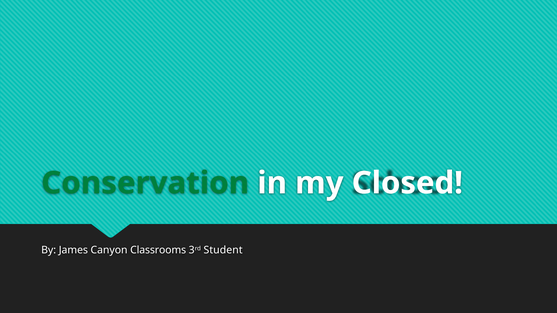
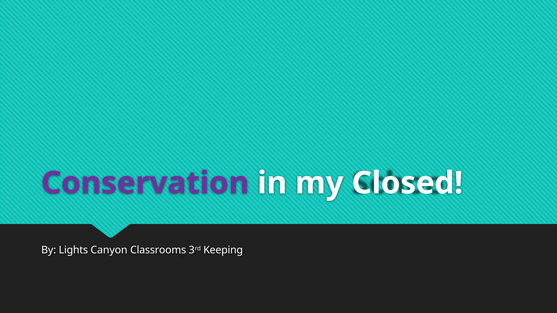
Conservation colour: green -> purple (145, 183)
James: James -> Lights (73, 250)
Student: Student -> Keeping (223, 250)
